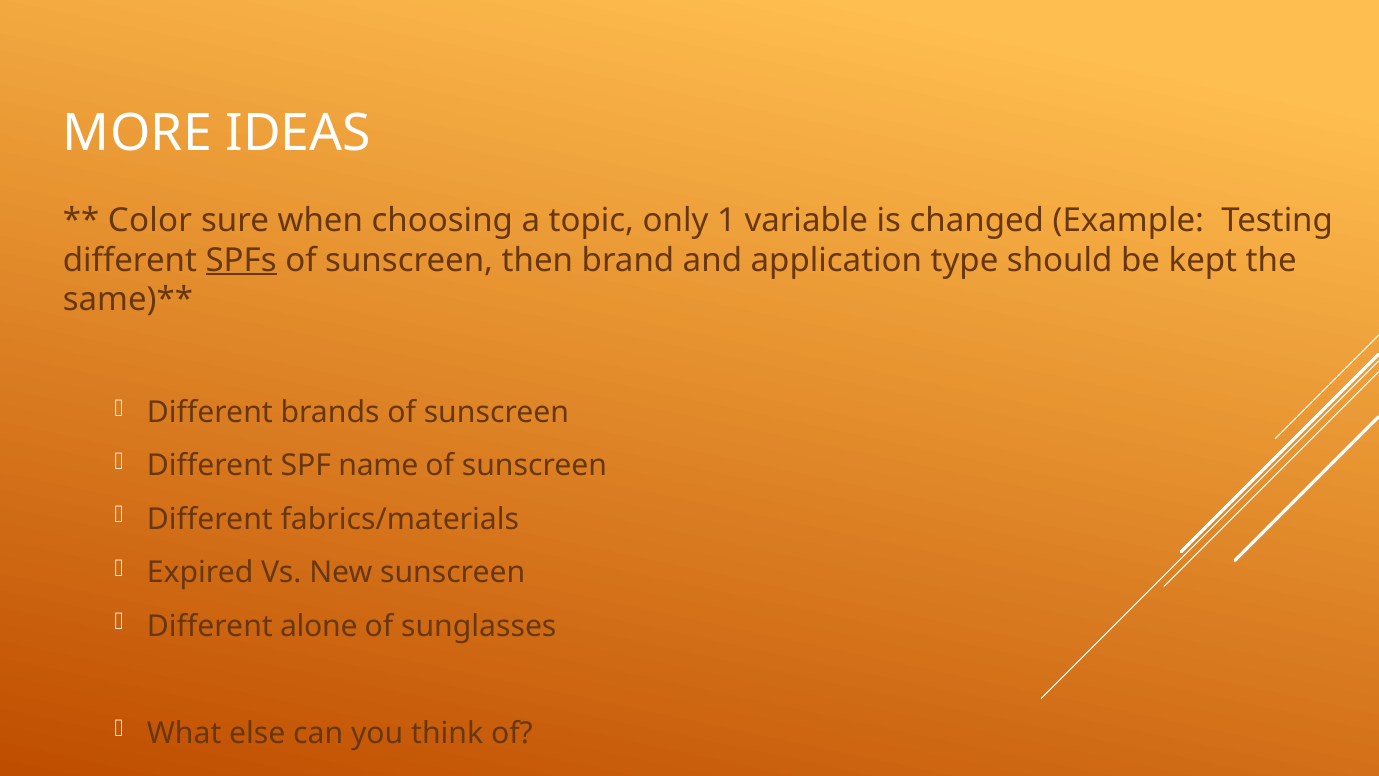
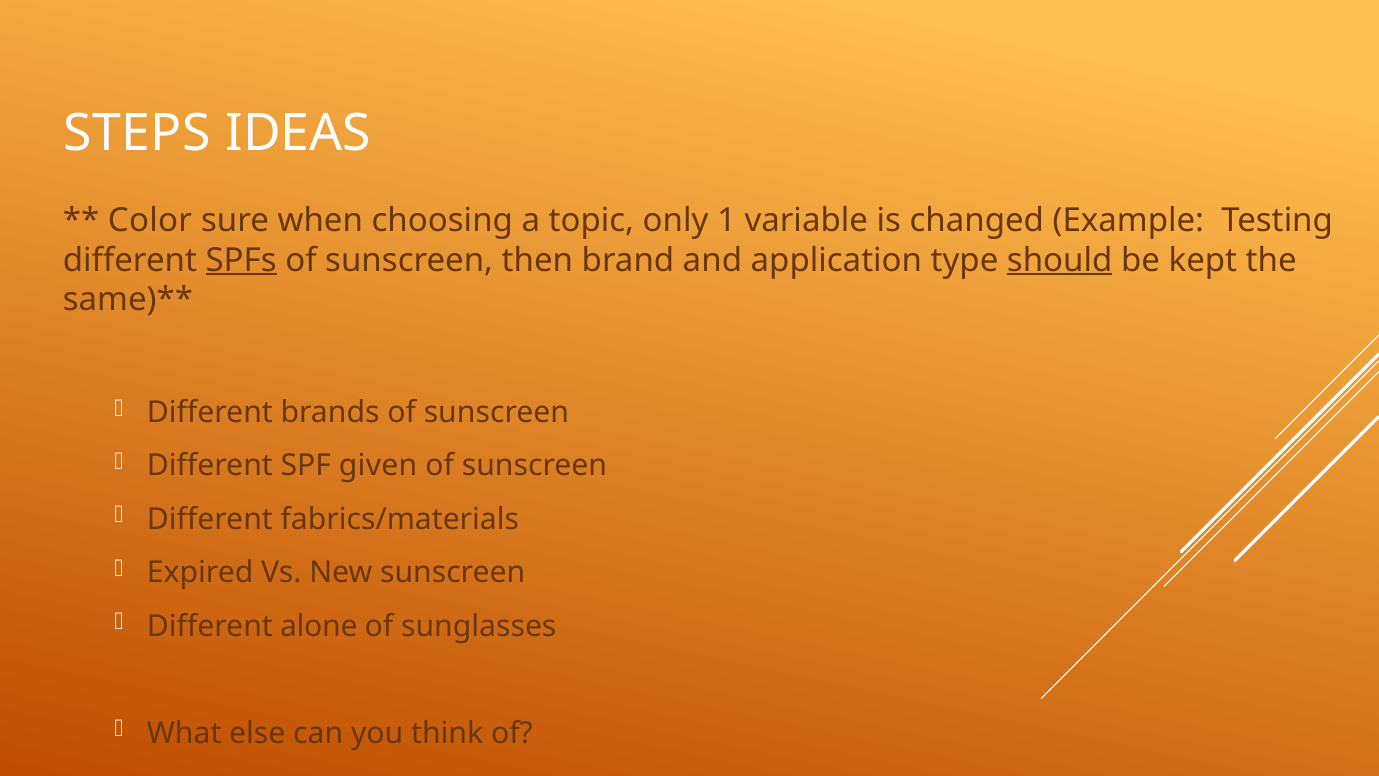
MORE: MORE -> STEPS (137, 133)
should underline: none -> present (1060, 260)
name: name -> given (378, 466)
